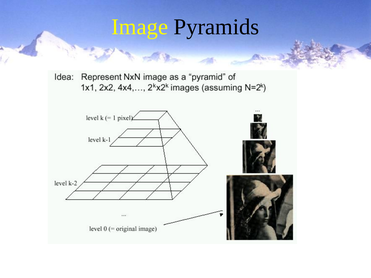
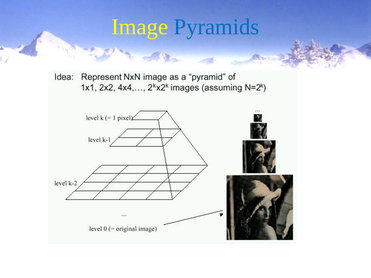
Pyramids colour: black -> blue (216, 27)
